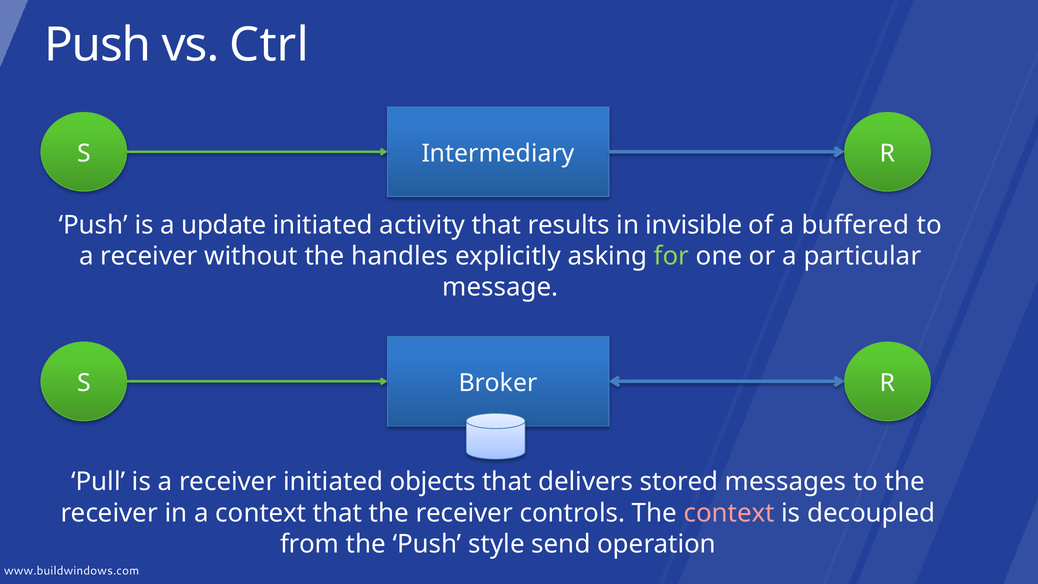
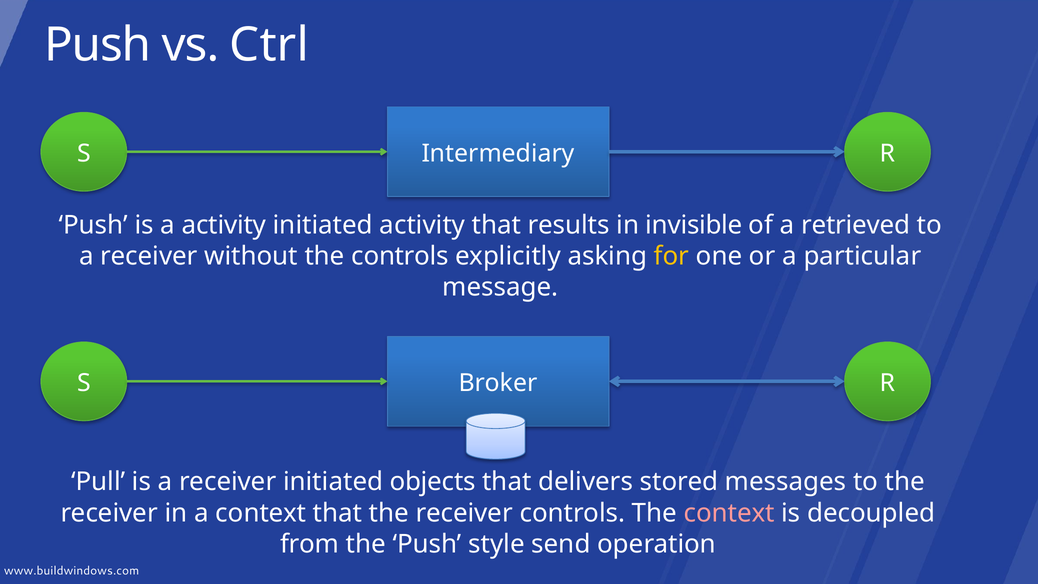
a update: update -> activity (224, 225)
buffered: buffered -> retrieved (856, 225)
the handles: handles -> controls (400, 256)
for colour: light green -> yellow (672, 256)
